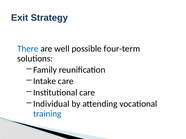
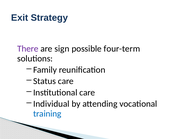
There colour: blue -> purple (28, 49)
well: well -> sign (62, 49)
Intake: Intake -> Status (45, 81)
